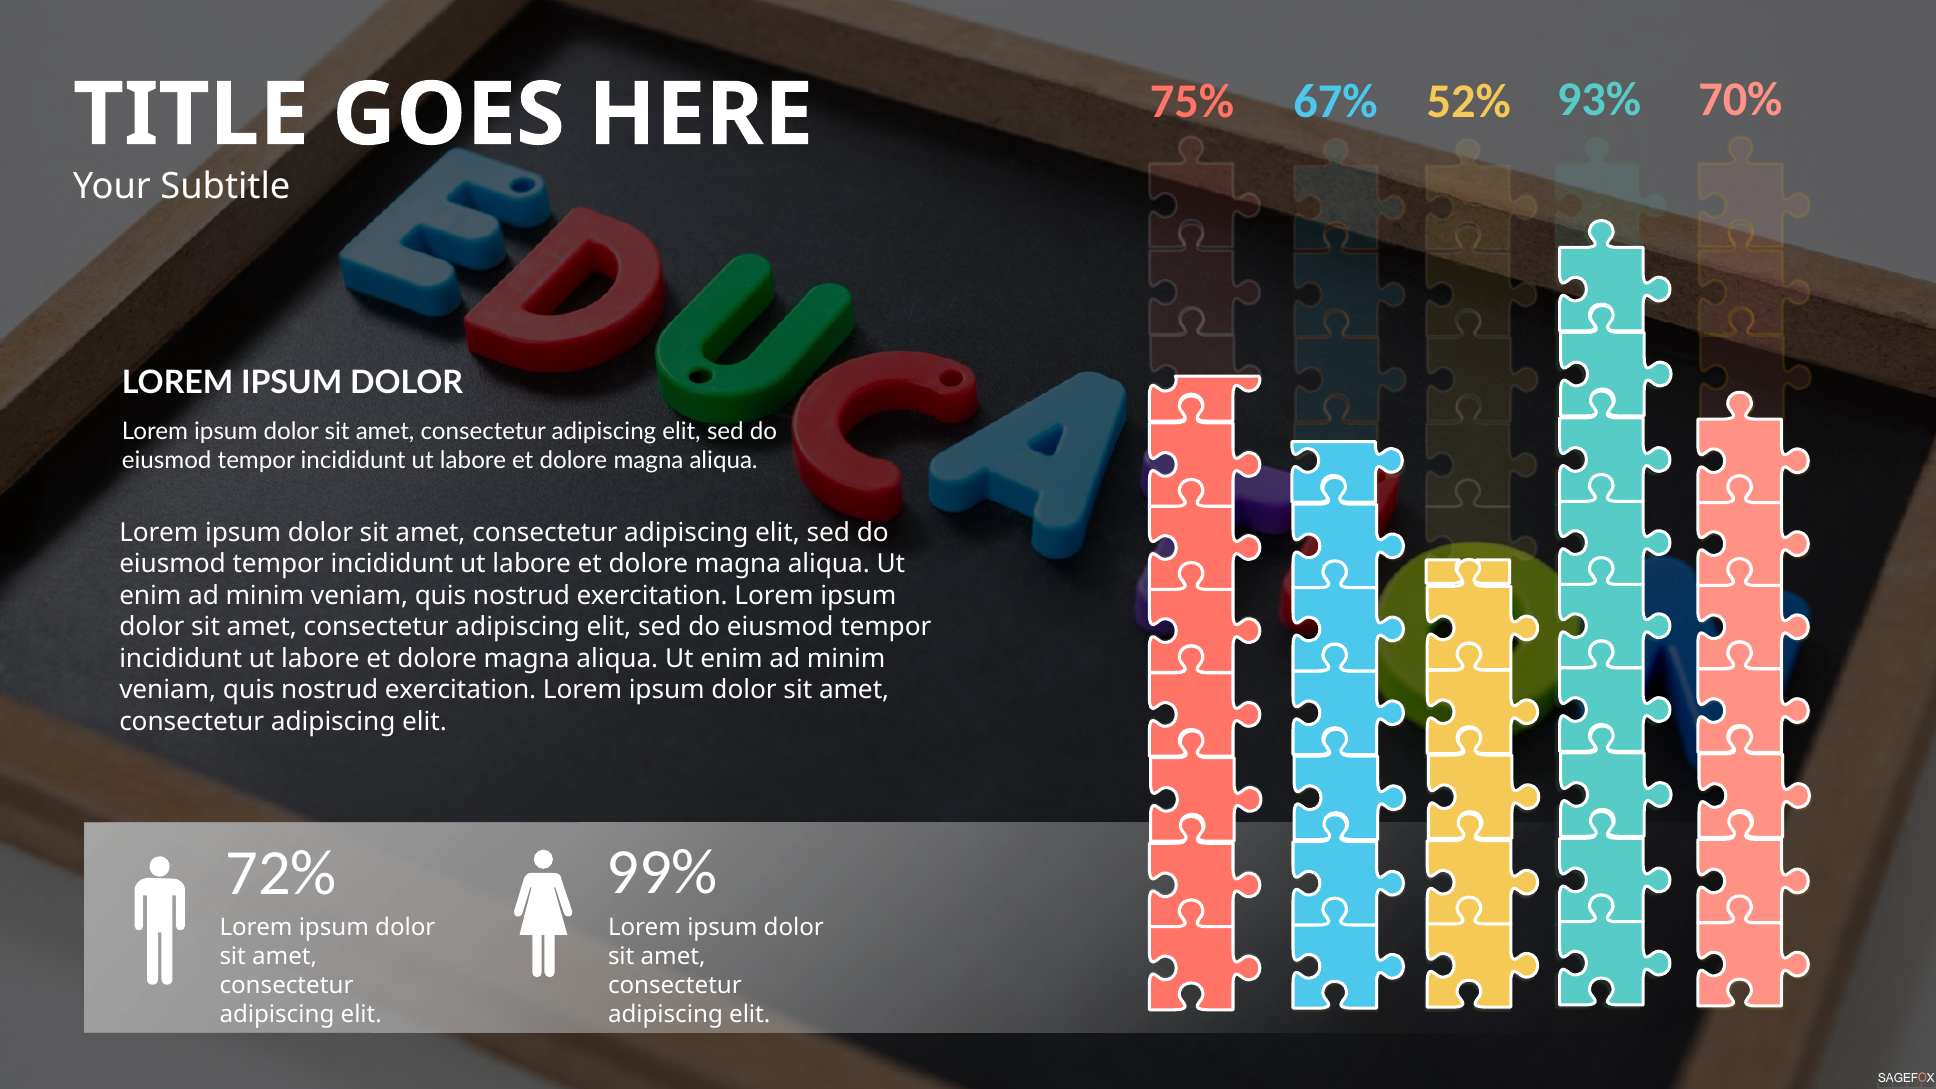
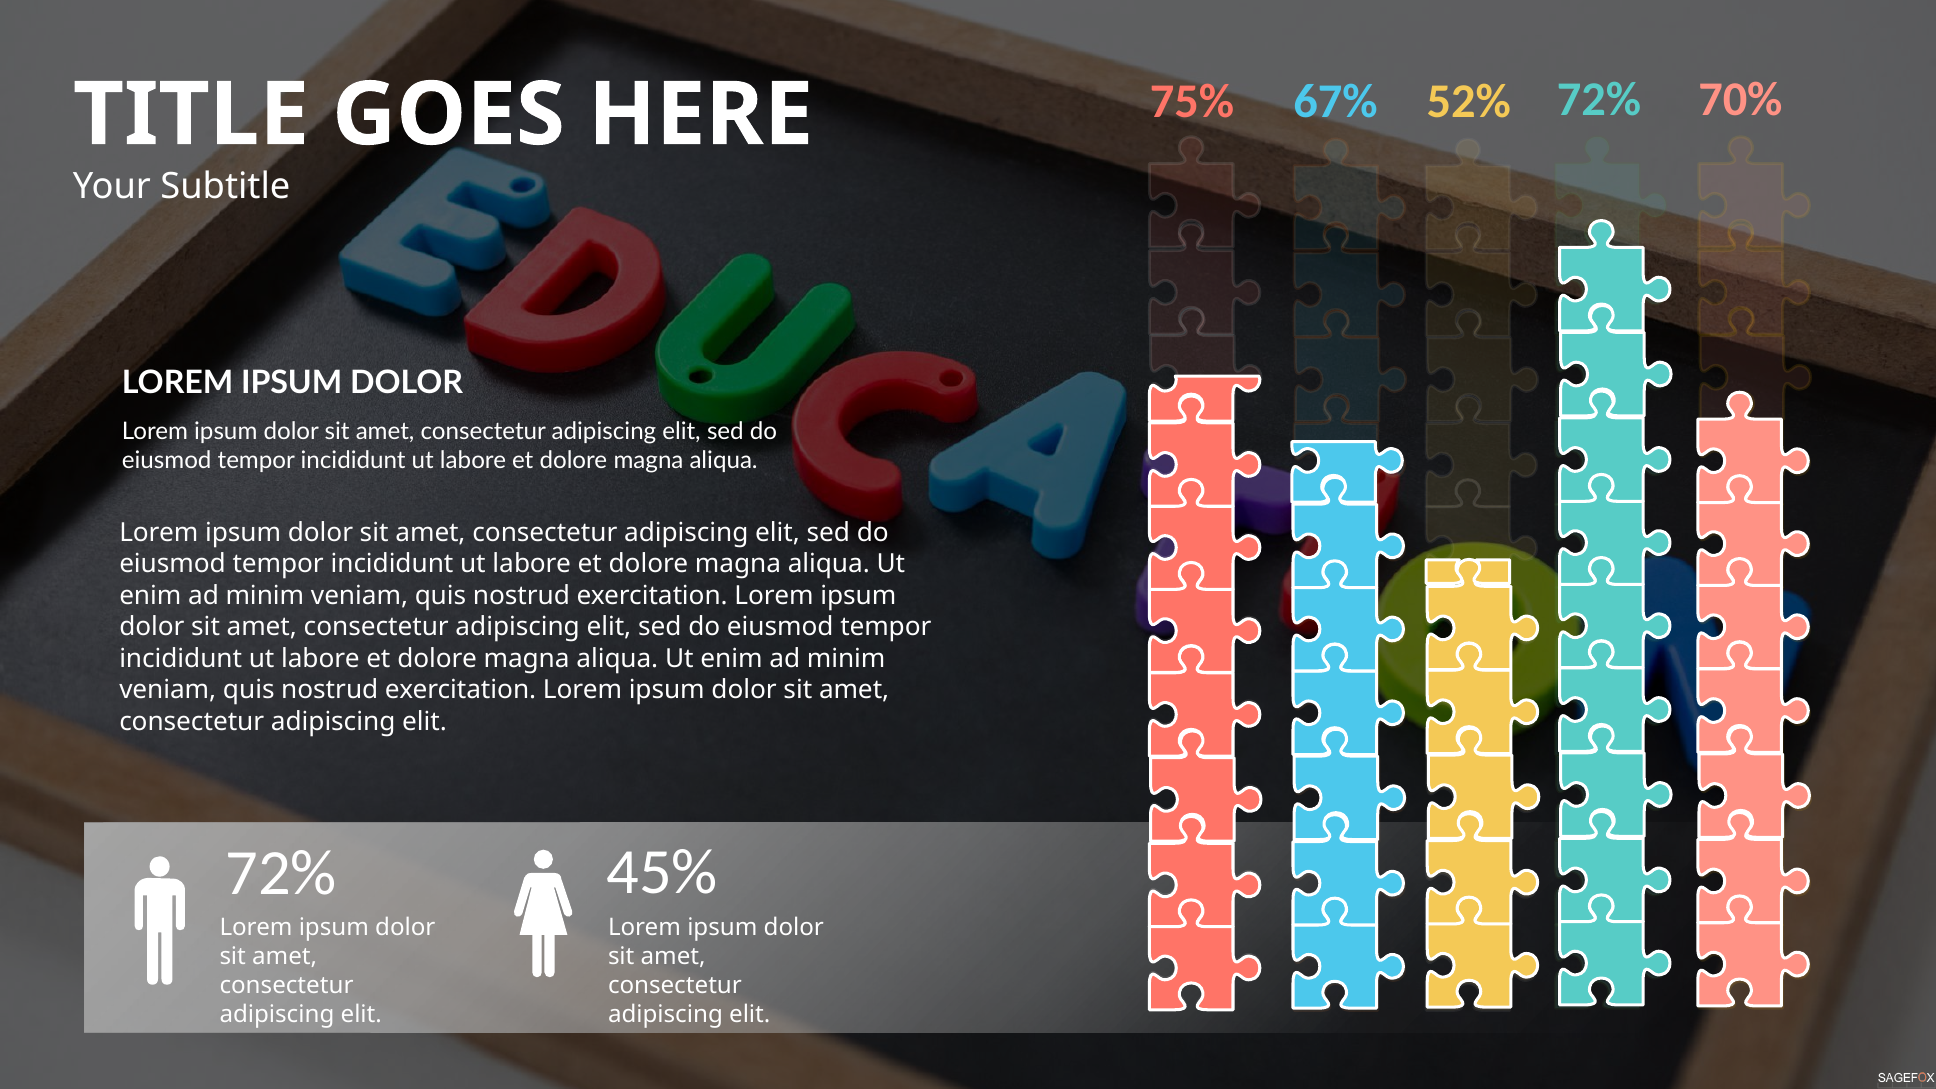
52% 93%: 93% -> 72% (1599, 100)
99%: 99% -> 45% (662, 872)
